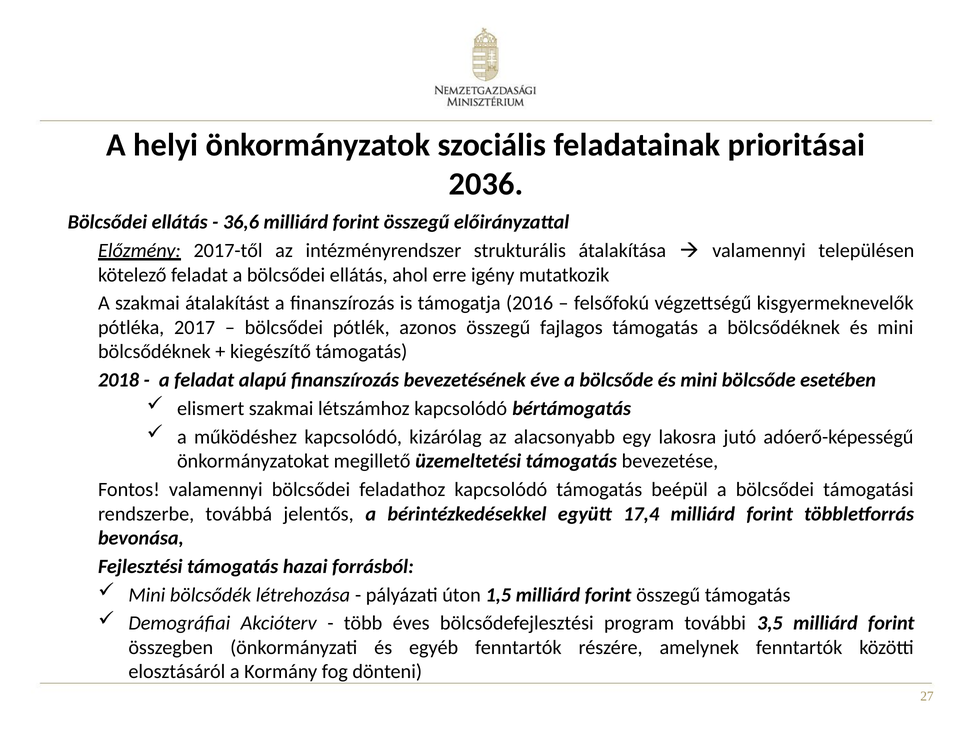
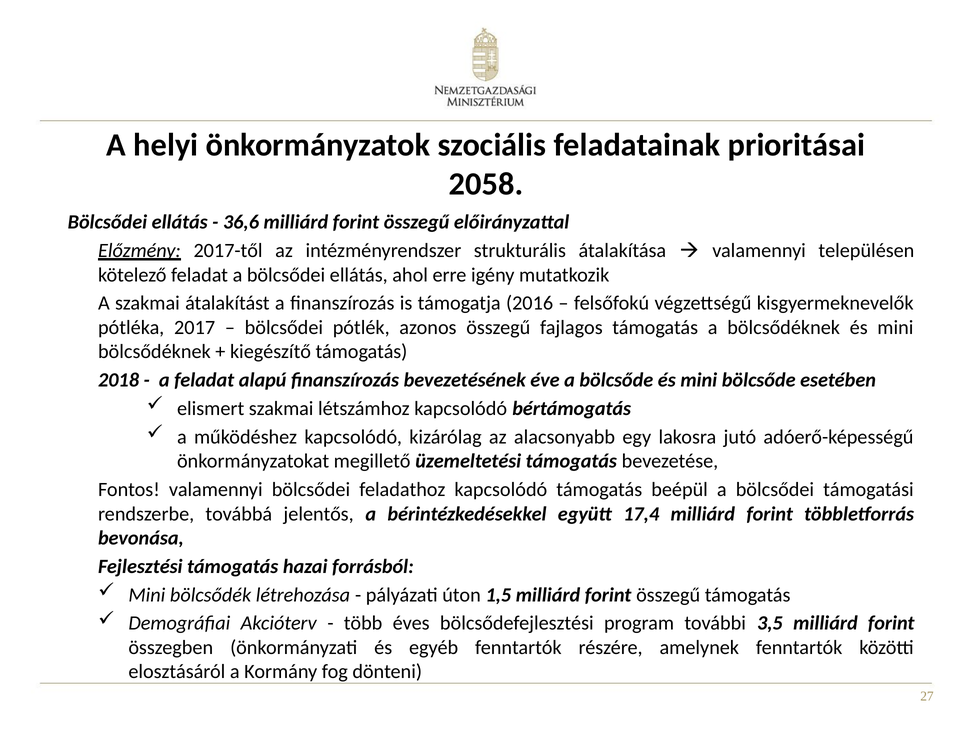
2036: 2036 -> 2058 (486, 184)
